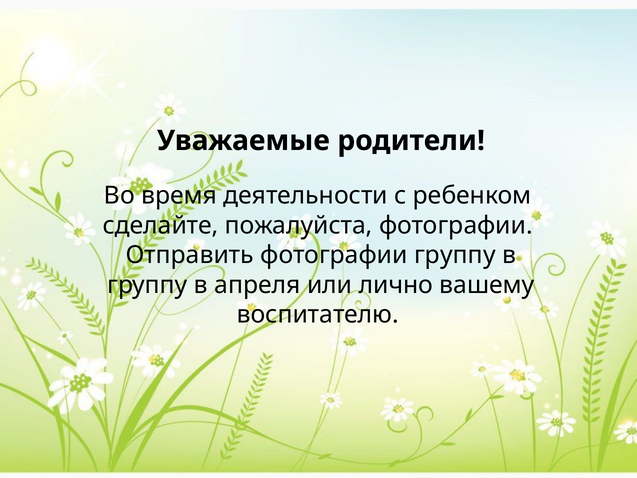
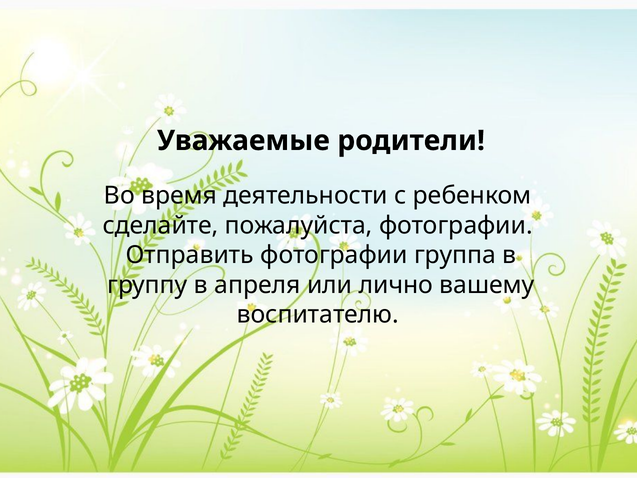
фотографии группу: группу -> группа (455, 255)
